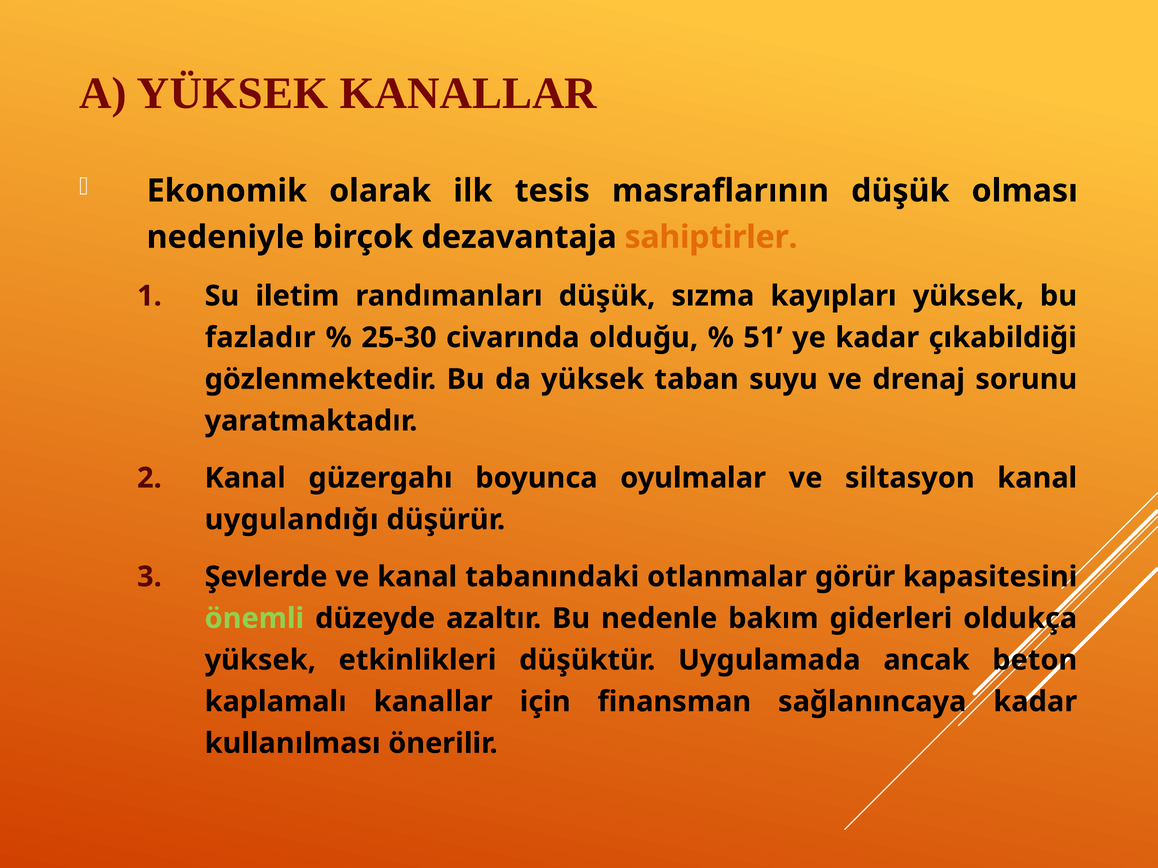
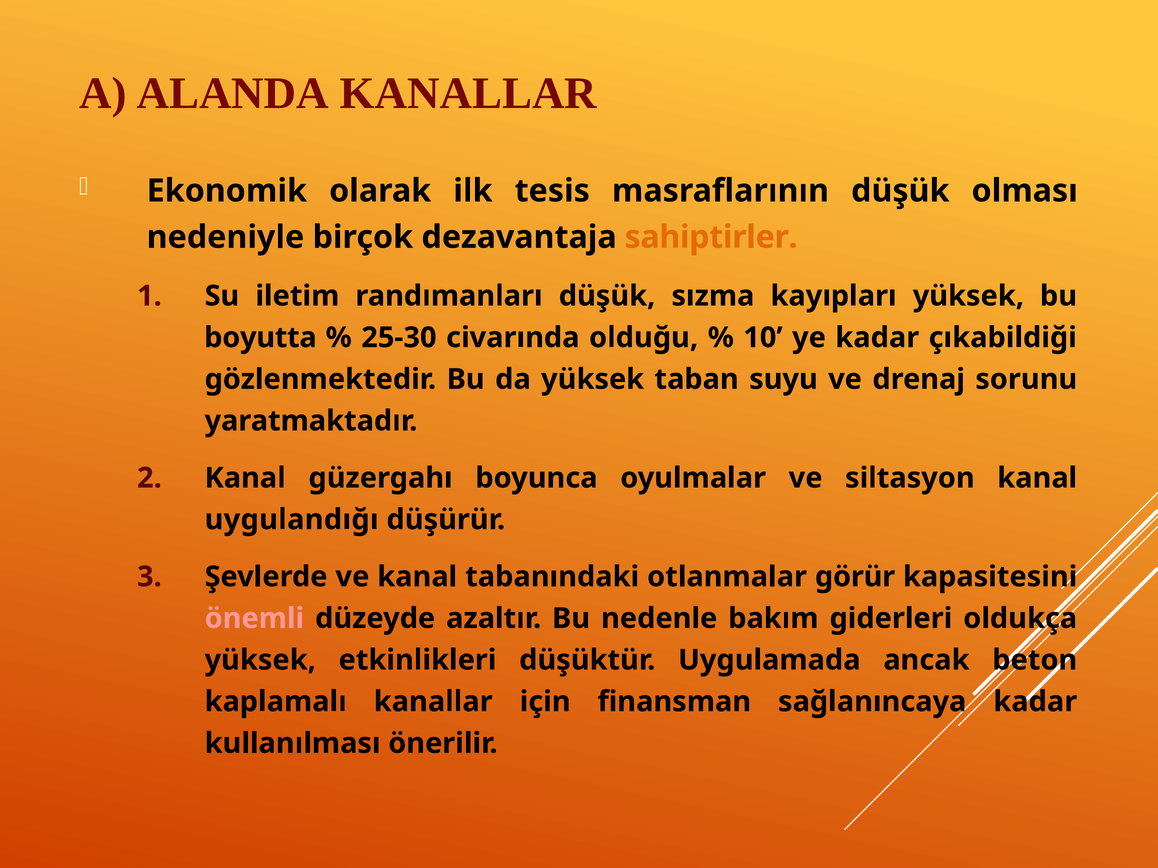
A YÜKSEK: YÜKSEK -> ALANDA (233, 94)
fazladır: fazladır -> boyutta (260, 338)
51: 51 -> 10 (763, 338)
önemli colour: light green -> pink (254, 619)
